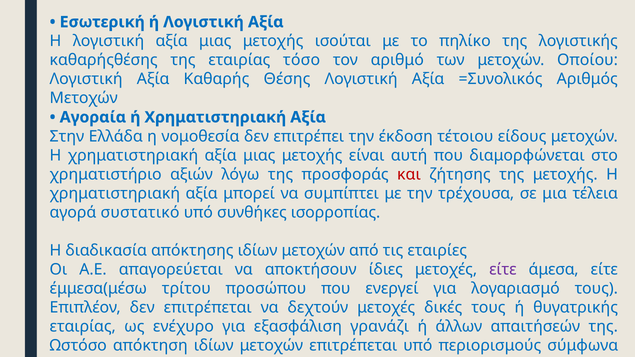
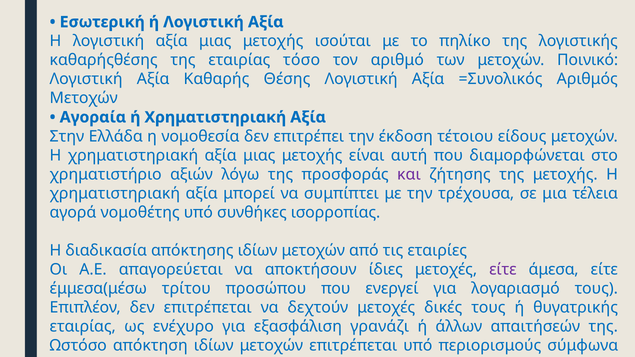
Οποίου: Οποίου -> Ποινικό (588, 60)
και colour: red -> purple (409, 174)
συστατικό: συστατικό -> νομοθέτης (140, 213)
